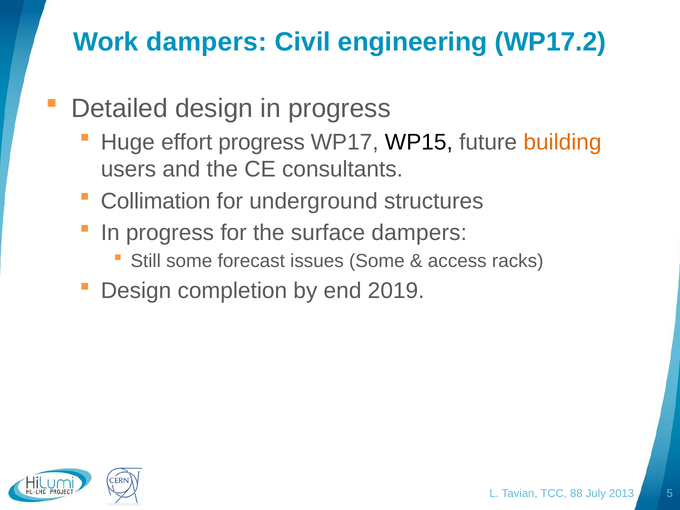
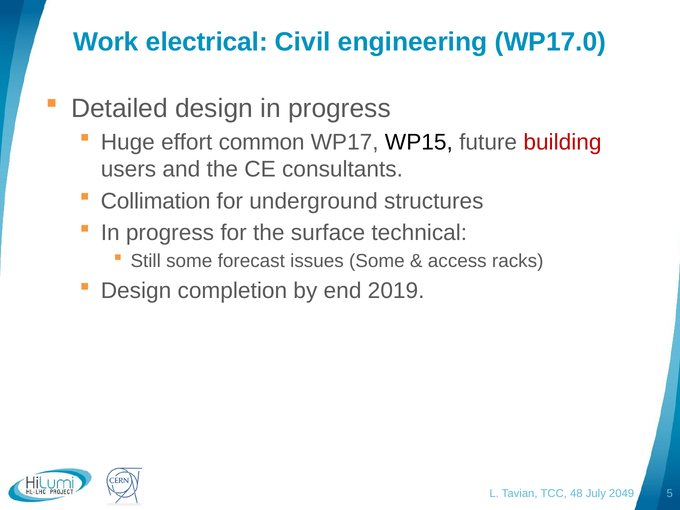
Work dampers: dampers -> electrical (207, 42)
WP17.2: WP17.2 -> WP17.0 (550, 42)
effort progress: progress -> common (262, 142)
building colour: orange -> red (562, 142)
surface dampers: dampers -> technical (419, 233)
88: 88 -> 48 (576, 493)
2013: 2013 -> 2049 (622, 493)
